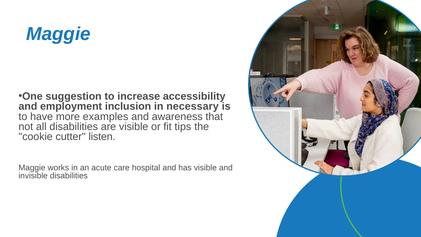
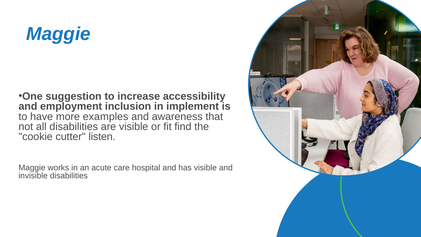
necessary: necessary -> implement (193, 106)
tips: tips -> find (183, 127)
